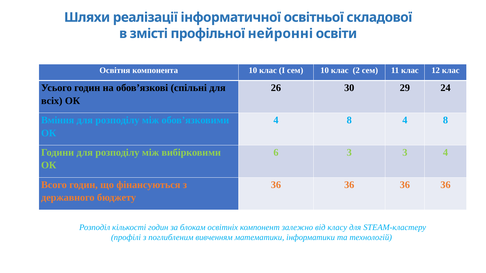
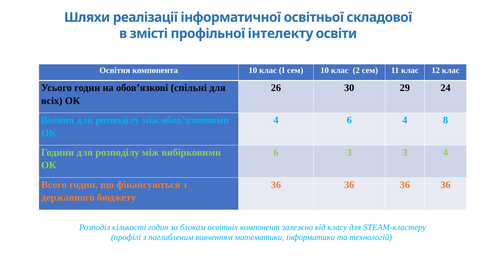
нейронні: нейронні -> інтелекту (280, 34)
8: 8 -> 6 (349, 120)
